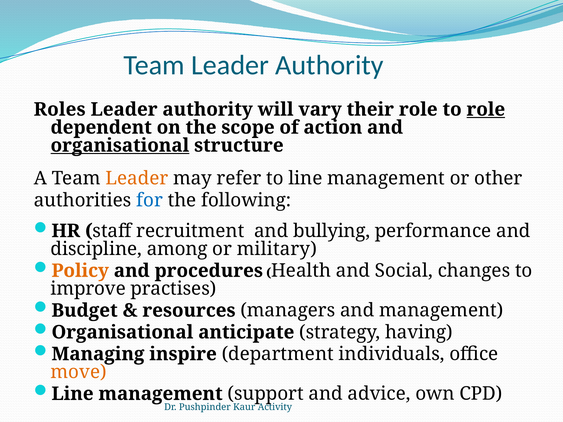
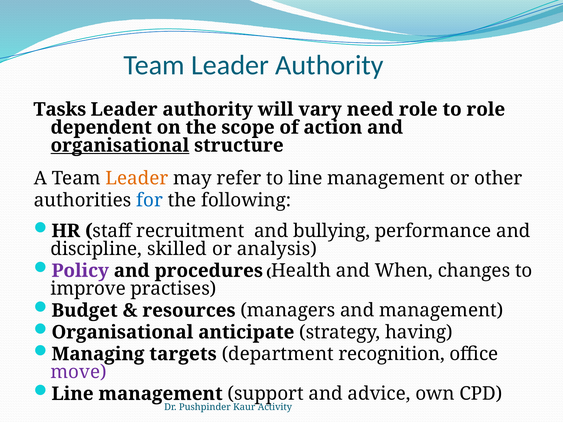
Roles: Roles -> Tasks (60, 109)
their: their -> need (370, 109)
role underline: present -> none (486, 109)
among: among -> skilled (177, 249)
military: military -> analysis (277, 249)
Policy colour: orange -> purple (80, 271)
Social: Social -> When (404, 271)
inspire: inspire -> targets (183, 354)
individuals: individuals -> recognition (392, 354)
move colour: orange -> purple (79, 372)
